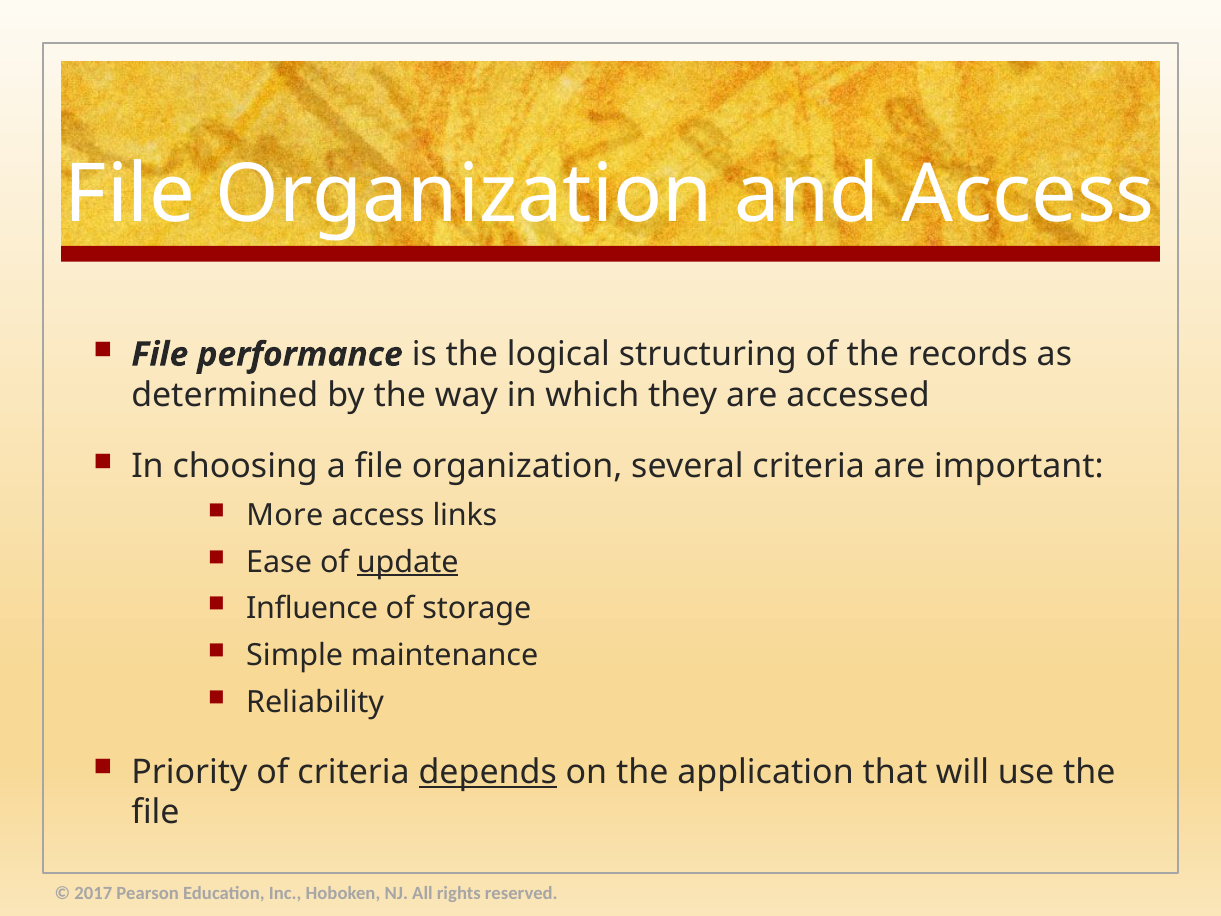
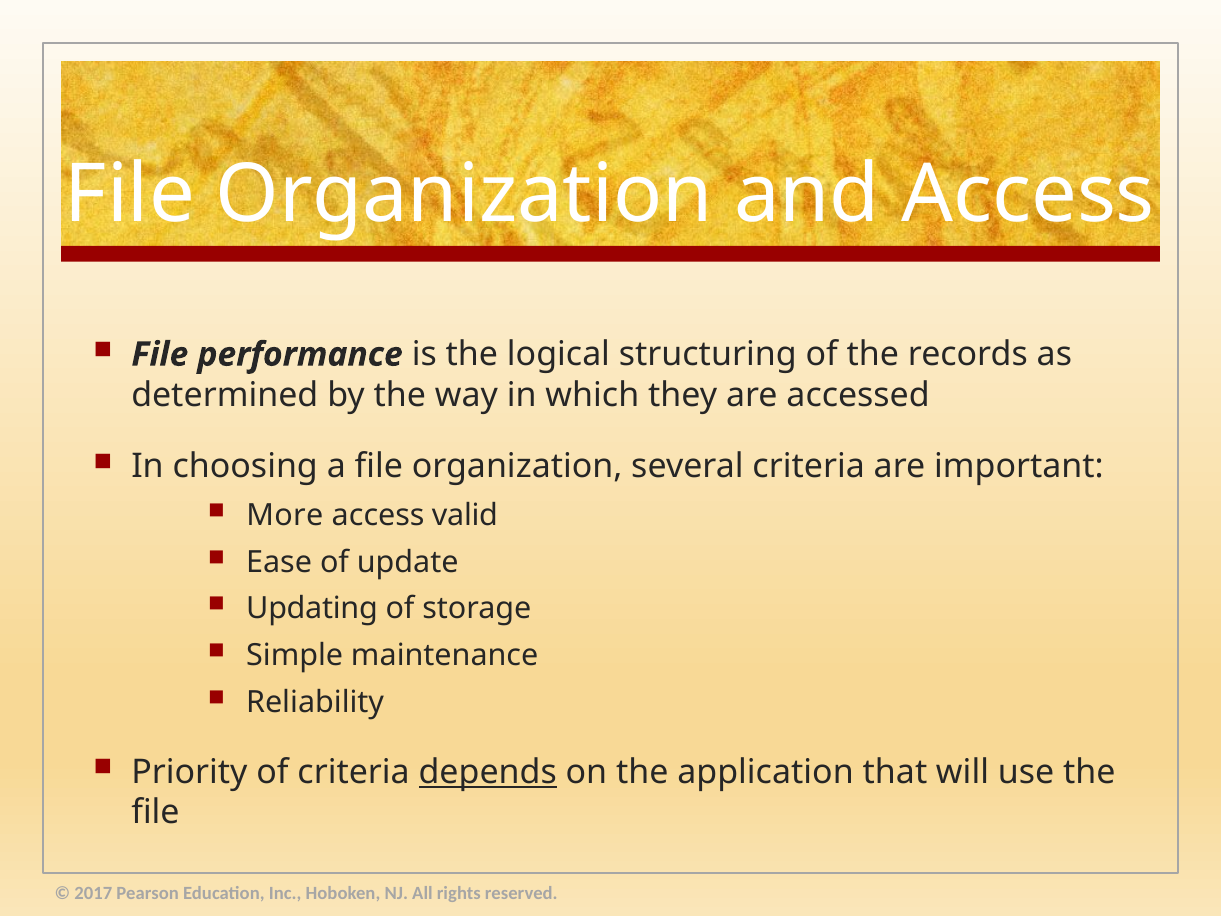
links: links -> valid (465, 515)
update underline: present -> none (408, 562)
Influence: Influence -> Updating (312, 609)
